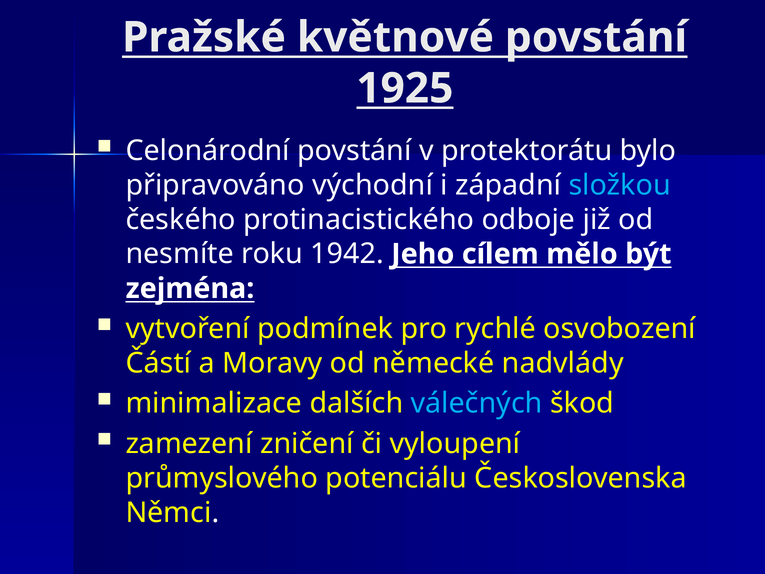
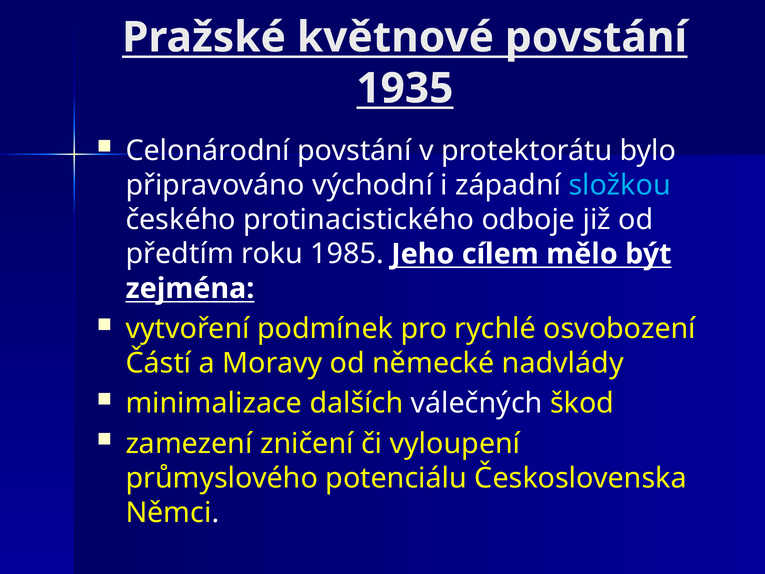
1925: 1925 -> 1935 (405, 88)
nesmíte: nesmíte -> předtím (180, 254)
1942: 1942 -> 1985 (347, 254)
válečných colour: light blue -> white (477, 403)
